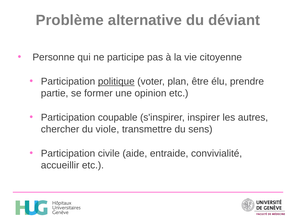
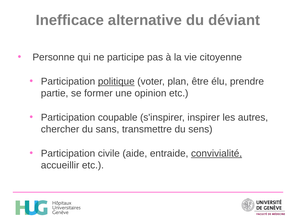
Problème: Problème -> Inefficace (70, 20)
viole: viole -> sans (107, 129)
convivialité underline: none -> present (217, 153)
